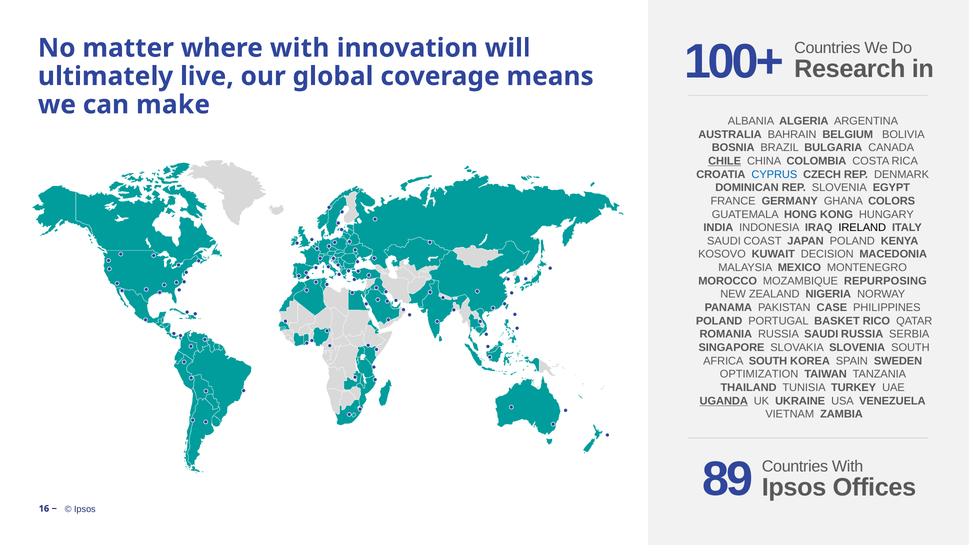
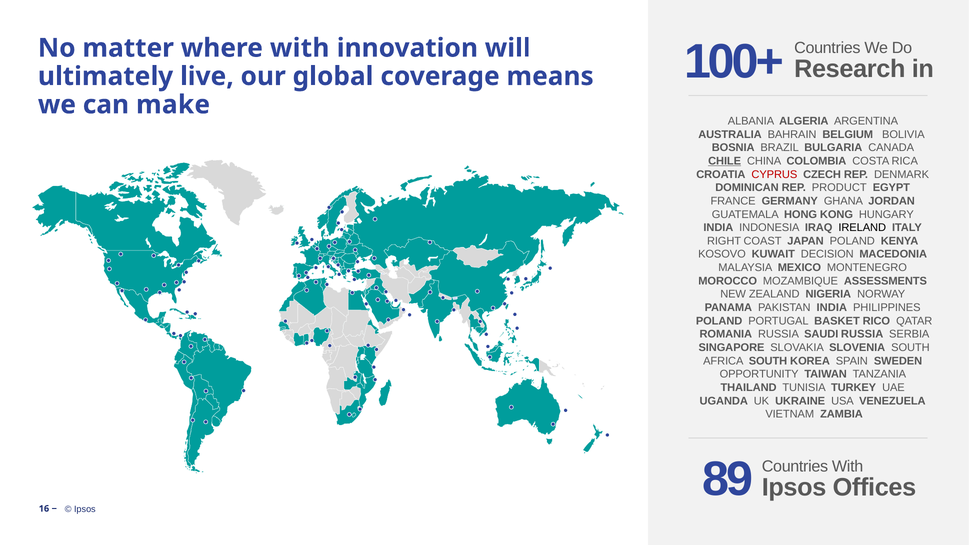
CYPRUS colour: blue -> red (774, 174)
REP SLOVENIA: SLOVENIA -> PRODUCT (839, 188)
COLORS: COLORS -> JORDAN (892, 201)
SAUDI: SAUDI -> RIGHT (724, 241)
REPURPOSING: REPURPOSING -> ASSESSMENTS (885, 281)
PAKISTAN CASE: CASE -> INDIA (832, 308)
OPTIMIZATION: OPTIMIZATION -> OPPORTUNITY (759, 374)
UGANDA underline: present -> none (724, 401)
